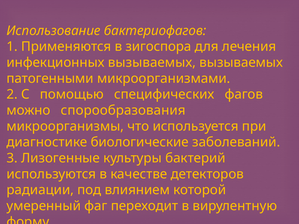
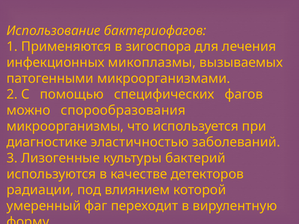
инфекционных вызываемых: вызываемых -> микоплазмы (152, 63)
биологические: биологические -> эластичностью (140, 142)
